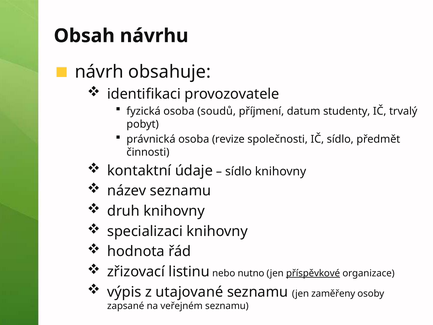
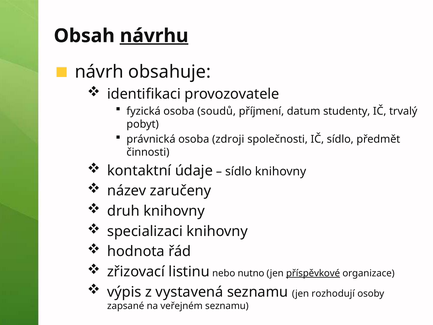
návrhu underline: none -> present (154, 36)
revize: revize -> zdroji (228, 139)
název seznamu: seznamu -> zaručeny (181, 191)
utajované: utajované -> vystavená (189, 292)
zaměřeny: zaměřeny -> rozhodují (333, 293)
